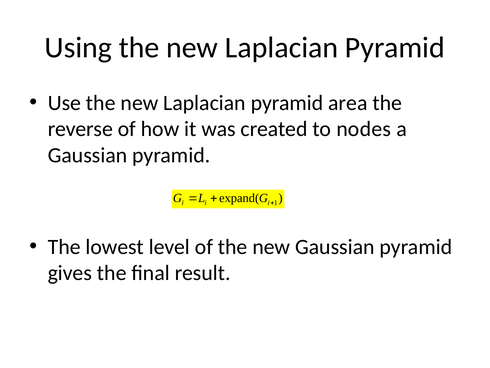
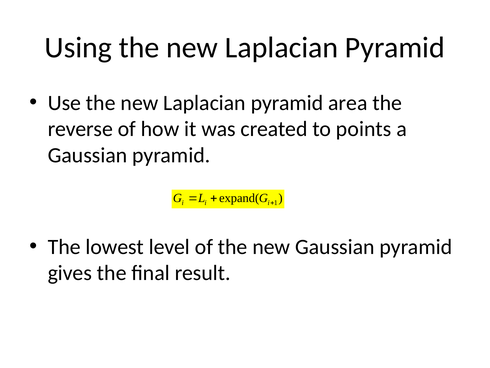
nodes: nodes -> points (364, 129)
